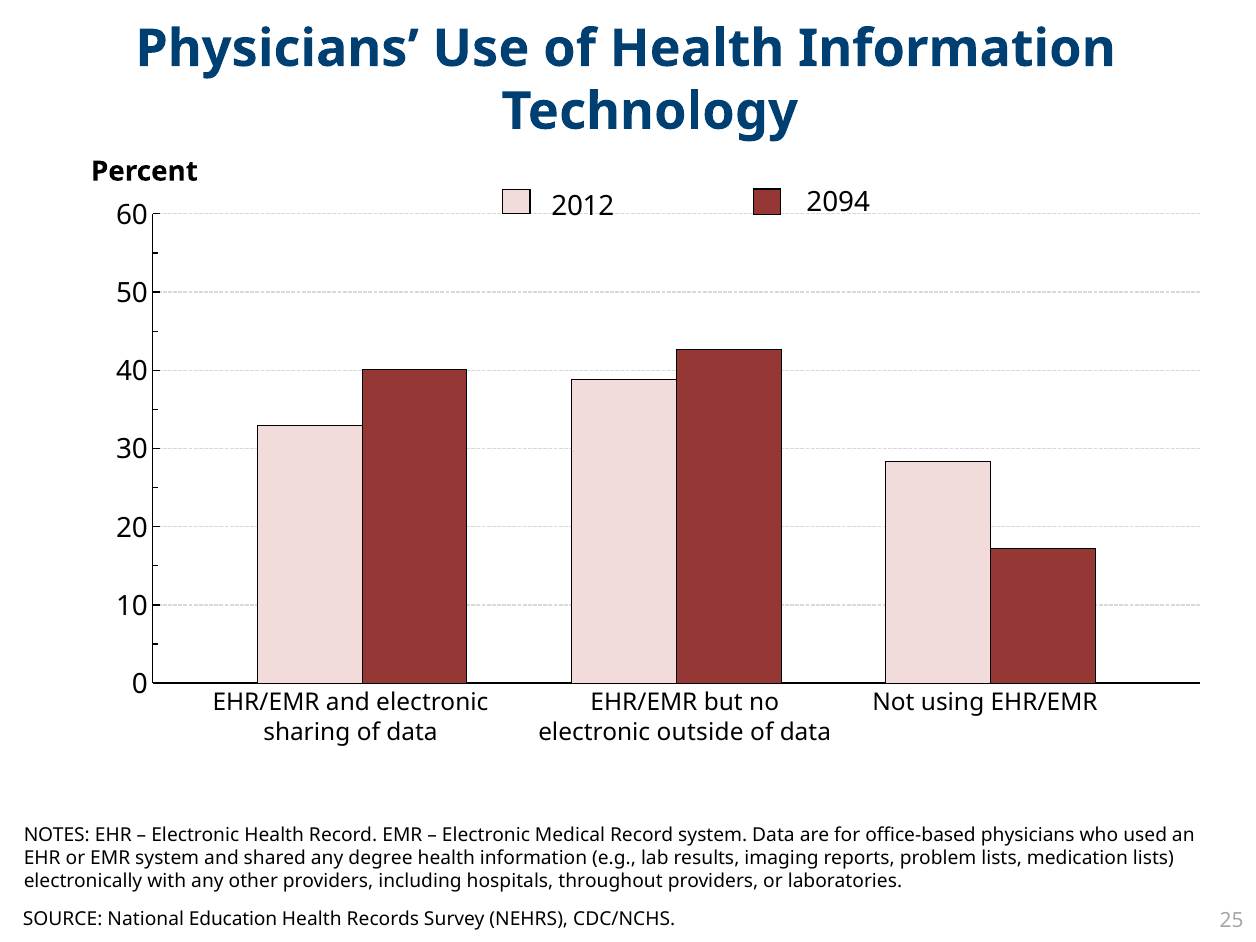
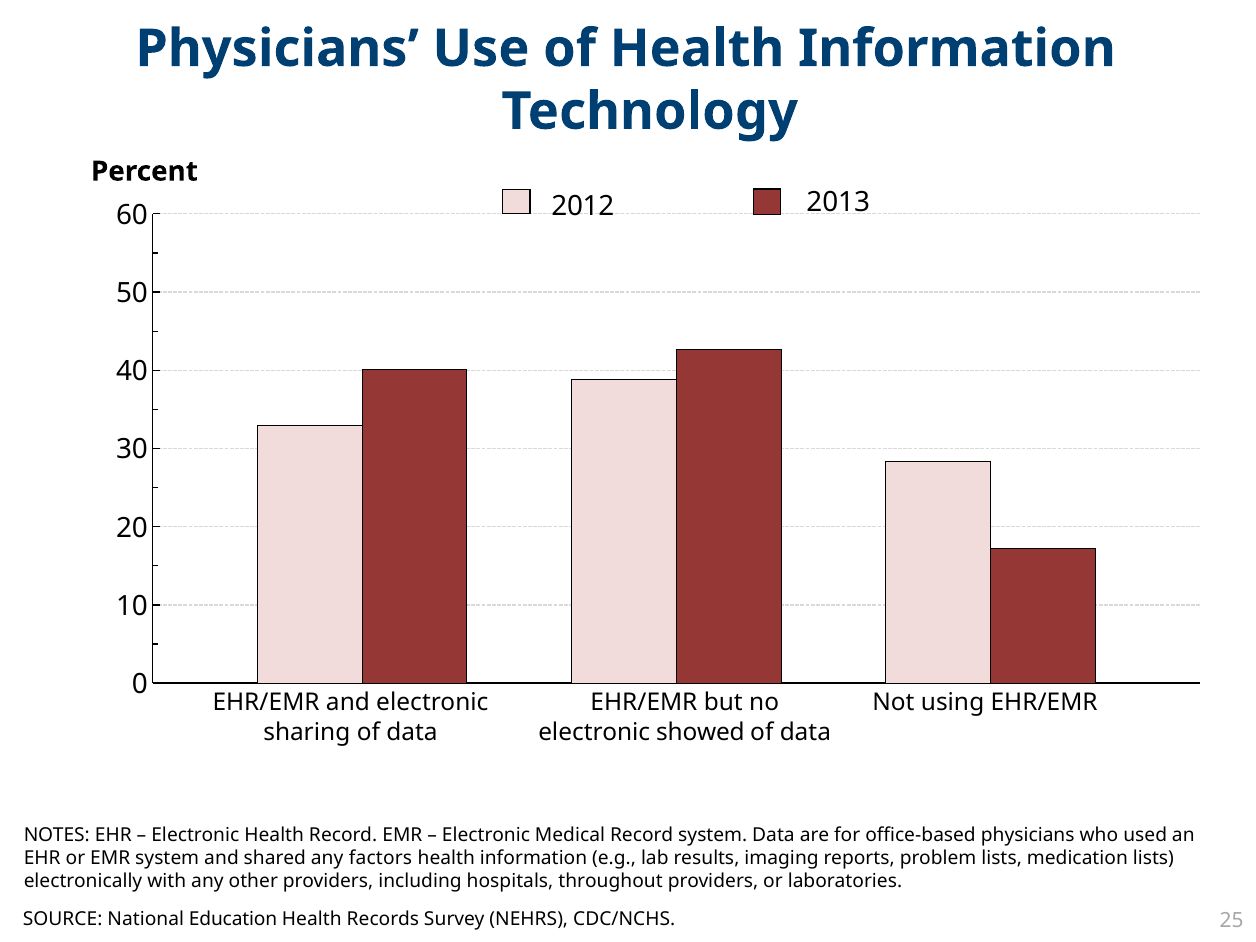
2094: 2094 -> 2013 (838, 203)
outside: outside -> showed (700, 732)
degree: degree -> factors (380, 859)
